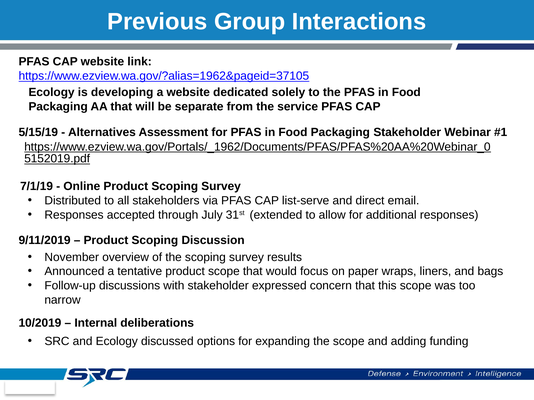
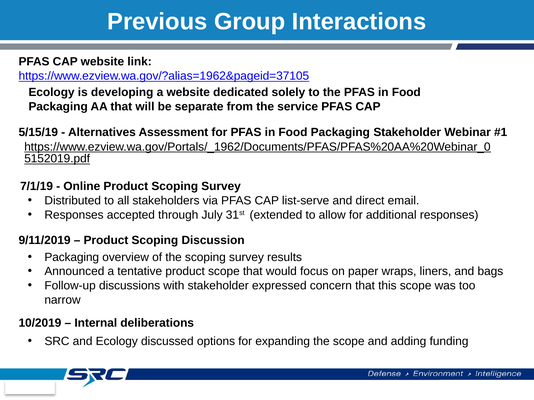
November: November -> Packaging (72, 257)
